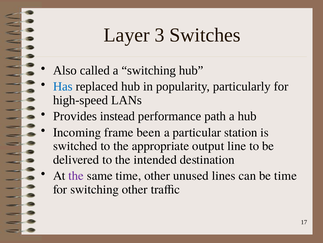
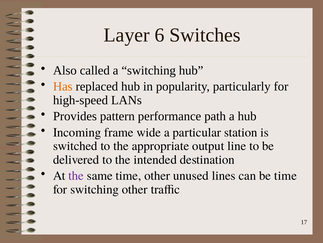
3: 3 -> 6 (160, 35)
Has colour: blue -> orange (63, 86)
instead: instead -> pattern (117, 116)
been: been -> wide (149, 132)
